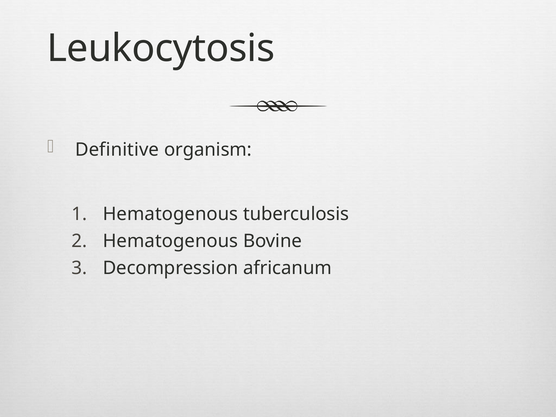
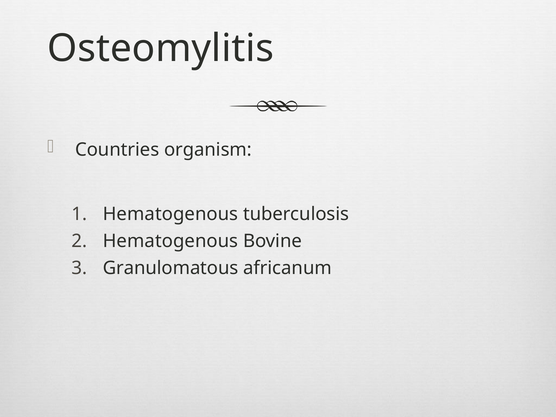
Leukocytosis: Leukocytosis -> Osteomylitis (161, 48)
Definitive: Definitive -> Countries (117, 150)
Decompression: Decompression -> Granulomatous (171, 268)
